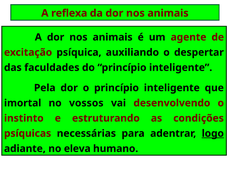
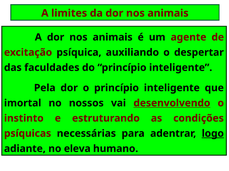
reflexa: reflexa -> limites (69, 13)
vossos: vossos -> nossos (86, 103)
desenvolvendo underline: none -> present (172, 103)
